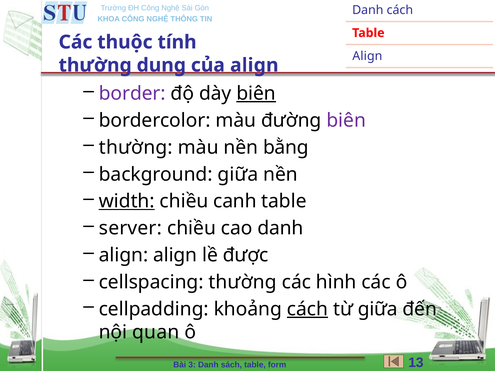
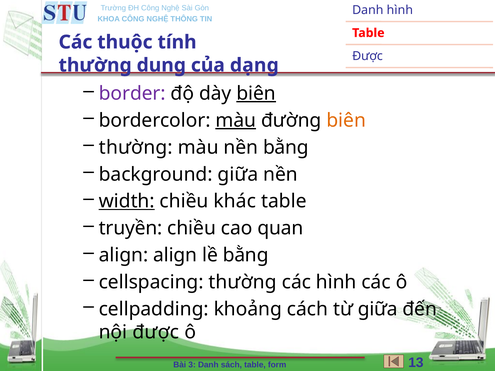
Danh cách: cách -> hình (400, 10)
Align: Align -> Được (367, 56)
của align: align -> dạng (254, 65)
màu underline: none -> present (236, 120)
biên colour: purple -> orange (346, 120)
canh: canh -> khác (235, 201)
server: server -> truyền (131, 228)
cao danh: danh -> quan (280, 228)
lề được: được -> bằng (246, 255)
cách underline: present -> none (308, 309)
nội quan: quan -> được (156, 332)
